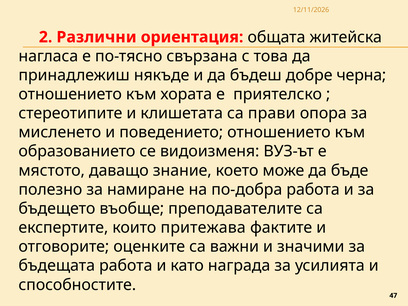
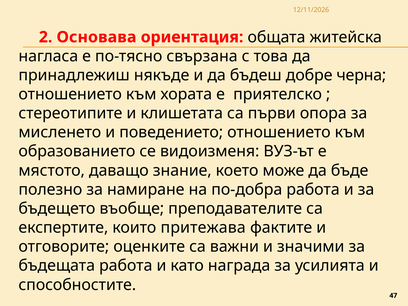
Различни: Различни -> Основава (96, 37)
прави: прави -> първи (272, 113)
